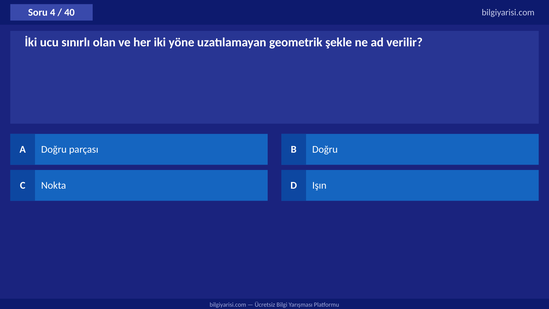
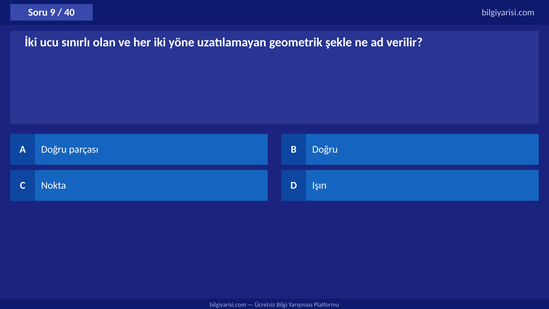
4: 4 -> 9 (53, 13)
